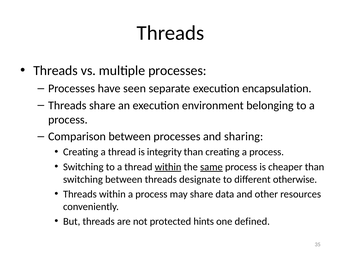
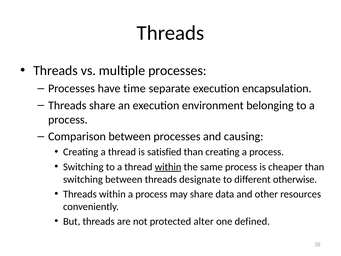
seen: seen -> time (135, 88)
sharing: sharing -> causing (244, 136)
integrity: integrity -> satisfied (164, 152)
same underline: present -> none (211, 167)
hints: hints -> alter (204, 221)
